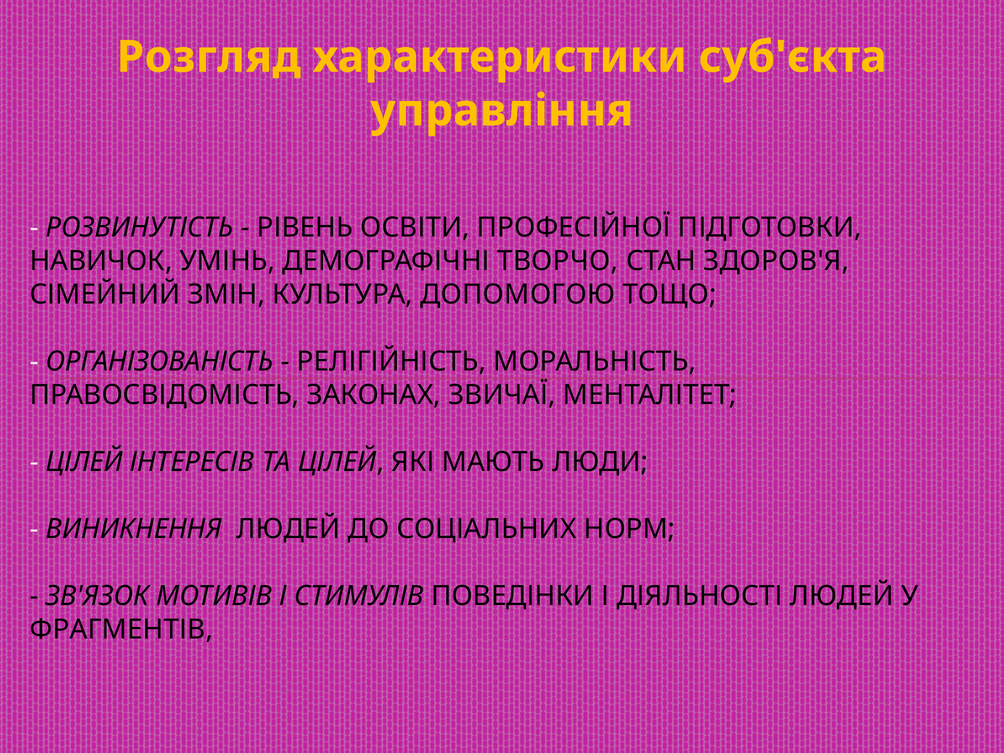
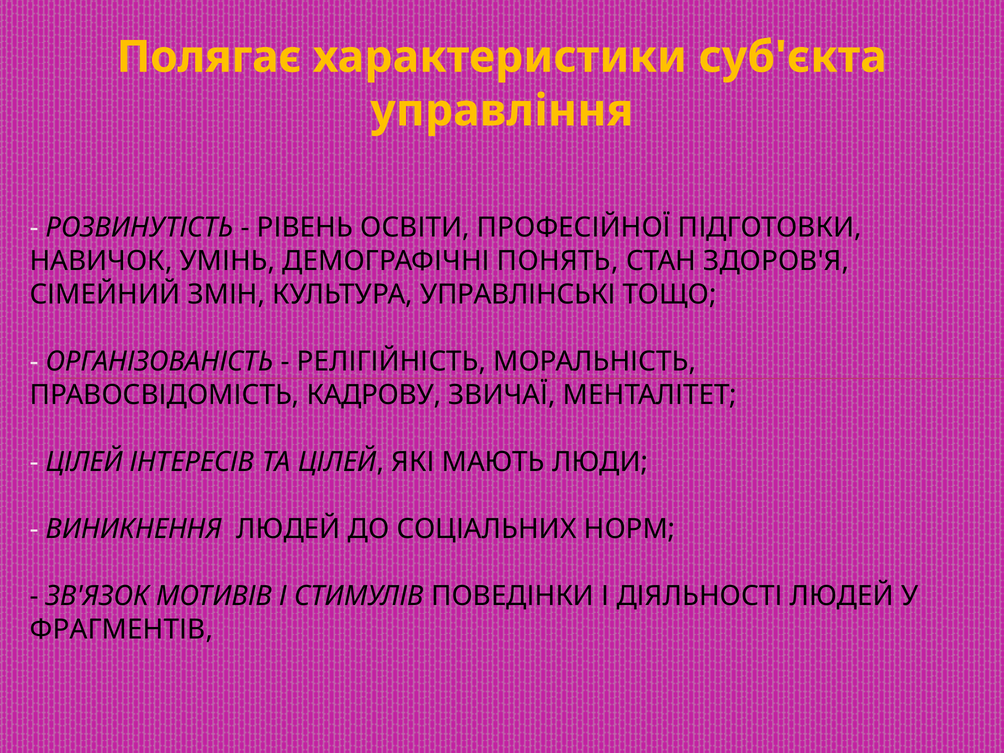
Розгляд: Розгляд -> Полягає (209, 57)
ТВОРЧО: ТВОРЧО -> ПОНЯТЬ (558, 261)
ДОПОМОГОЮ: ДОПОМОГОЮ -> УПРАВЛІНСЬКІ (518, 295)
ЗАКОНАХ: ЗАКОНАХ -> КАДРОВУ (374, 395)
